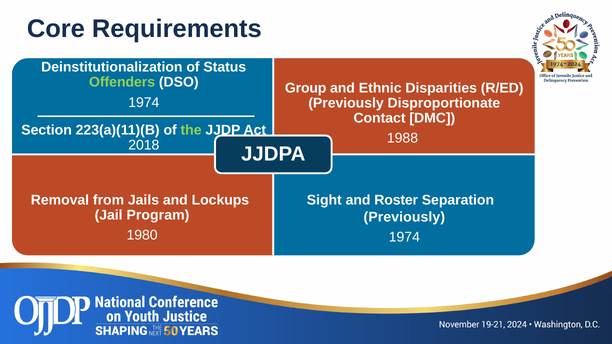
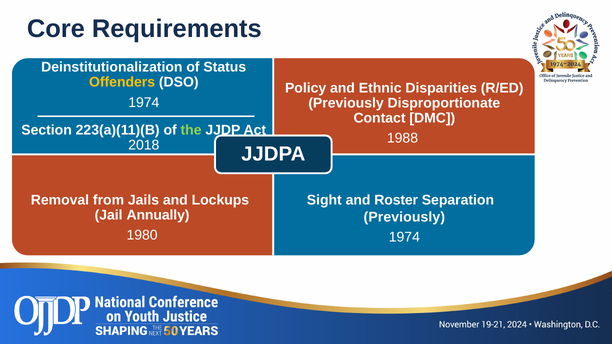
Offenders colour: light green -> yellow (122, 82)
Group: Group -> Policy (306, 88)
Program: Program -> Annually (158, 215)
